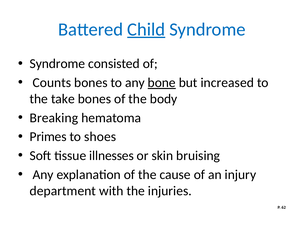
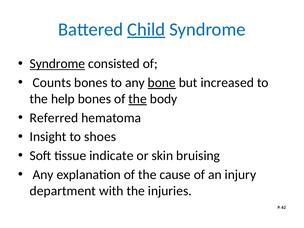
Syndrome underline: none -> present (57, 64)
take: take -> help (63, 99)
the underline: none -> present (138, 99)
Breaking: Breaking -> Referred (54, 118)
Primes: Primes -> Insight (48, 137)
illnesses: illnesses -> indicate (111, 156)
